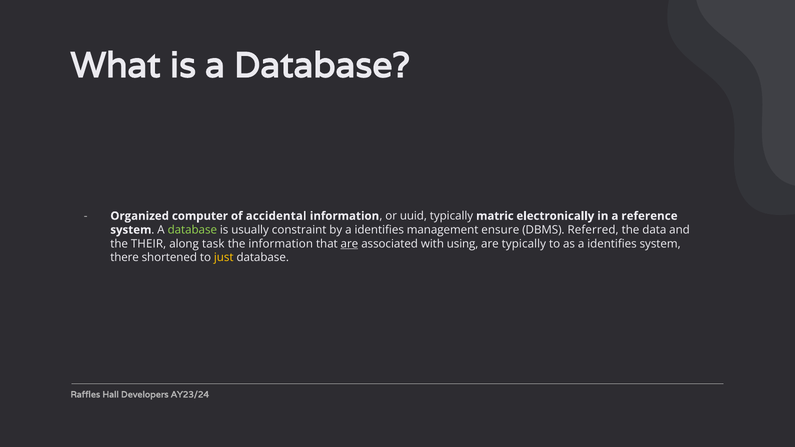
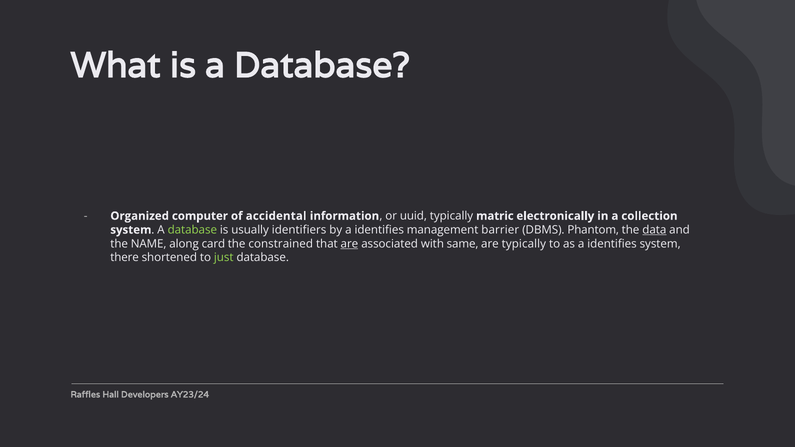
reference: reference -> collection (649, 216)
constraint: constraint -> identifiers (299, 230)
ensure: ensure -> barrier (500, 230)
Referred: Referred -> Phantom (593, 230)
data underline: none -> present (654, 230)
THEIR: THEIR -> NAME (149, 244)
task: task -> card (213, 244)
the information: information -> constrained (281, 244)
using: using -> same (463, 244)
just colour: yellow -> light green (224, 258)
